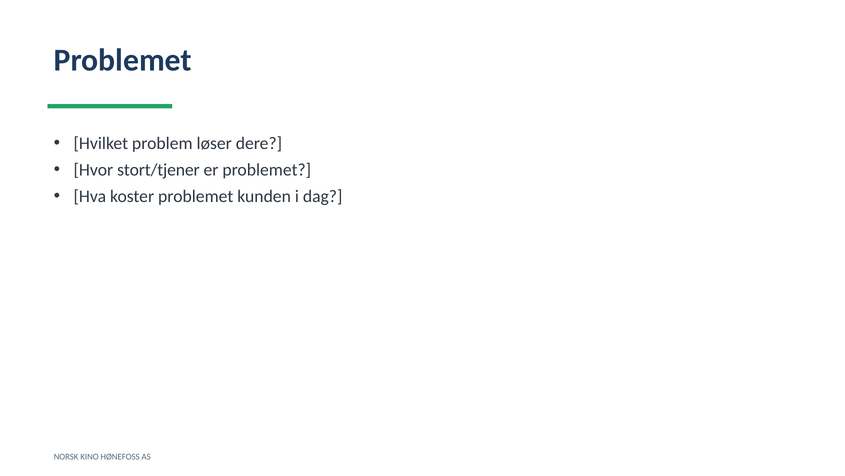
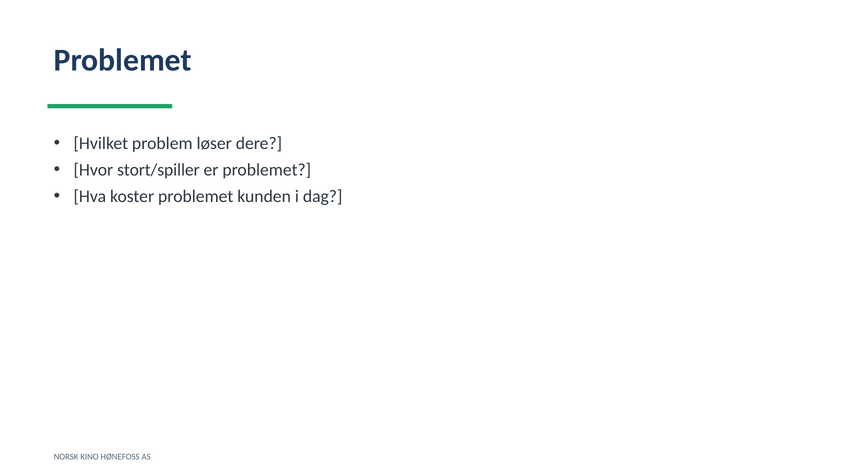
stort/tjener: stort/tjener -> stort/spiller (158, 170)
